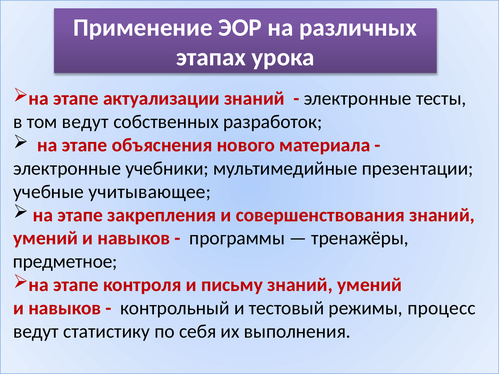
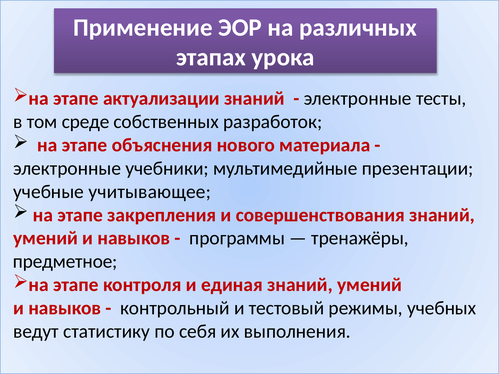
том ведут: ведут -> среде (86, 122)
письму: письму -> единая (232, 285)
процесс: процесс -> учебных (442, 308)
